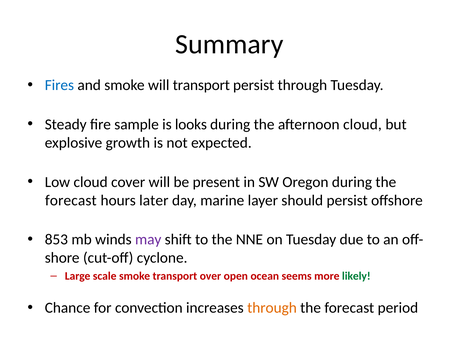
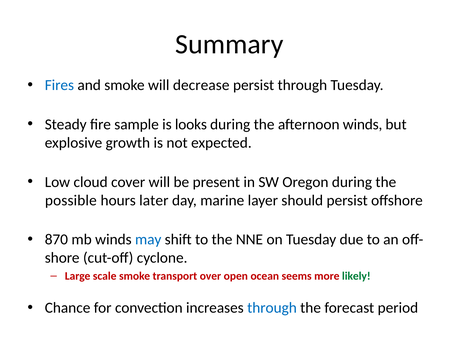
will transport: transport -> decrease (201, 85)
afternoon cloud: cloud -> winds (363, 124)
forecast: forecast -> possible (71, 200)
853: 853 -> 870 (56, 240)
may colour: purple -> blue (148, 240)
through colour: orange -> blue (272, 308)
